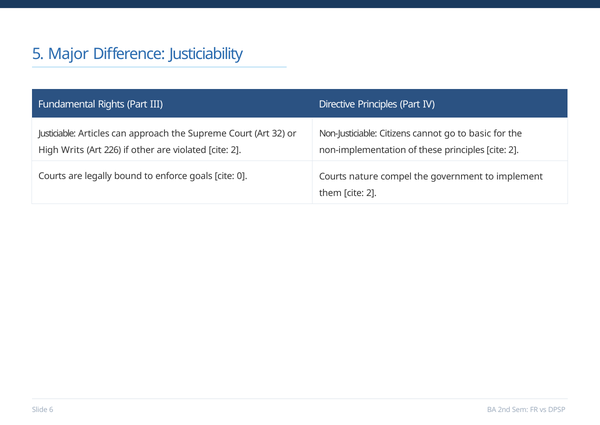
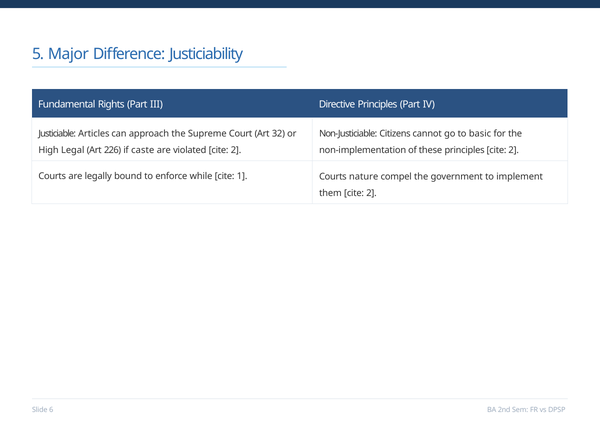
Writs: Writs -> Legal (73, 150)
other: other -> caste (143, 150)
goals: goals -> while (201, 176)
0: 0 -> 1 (242, 176)
